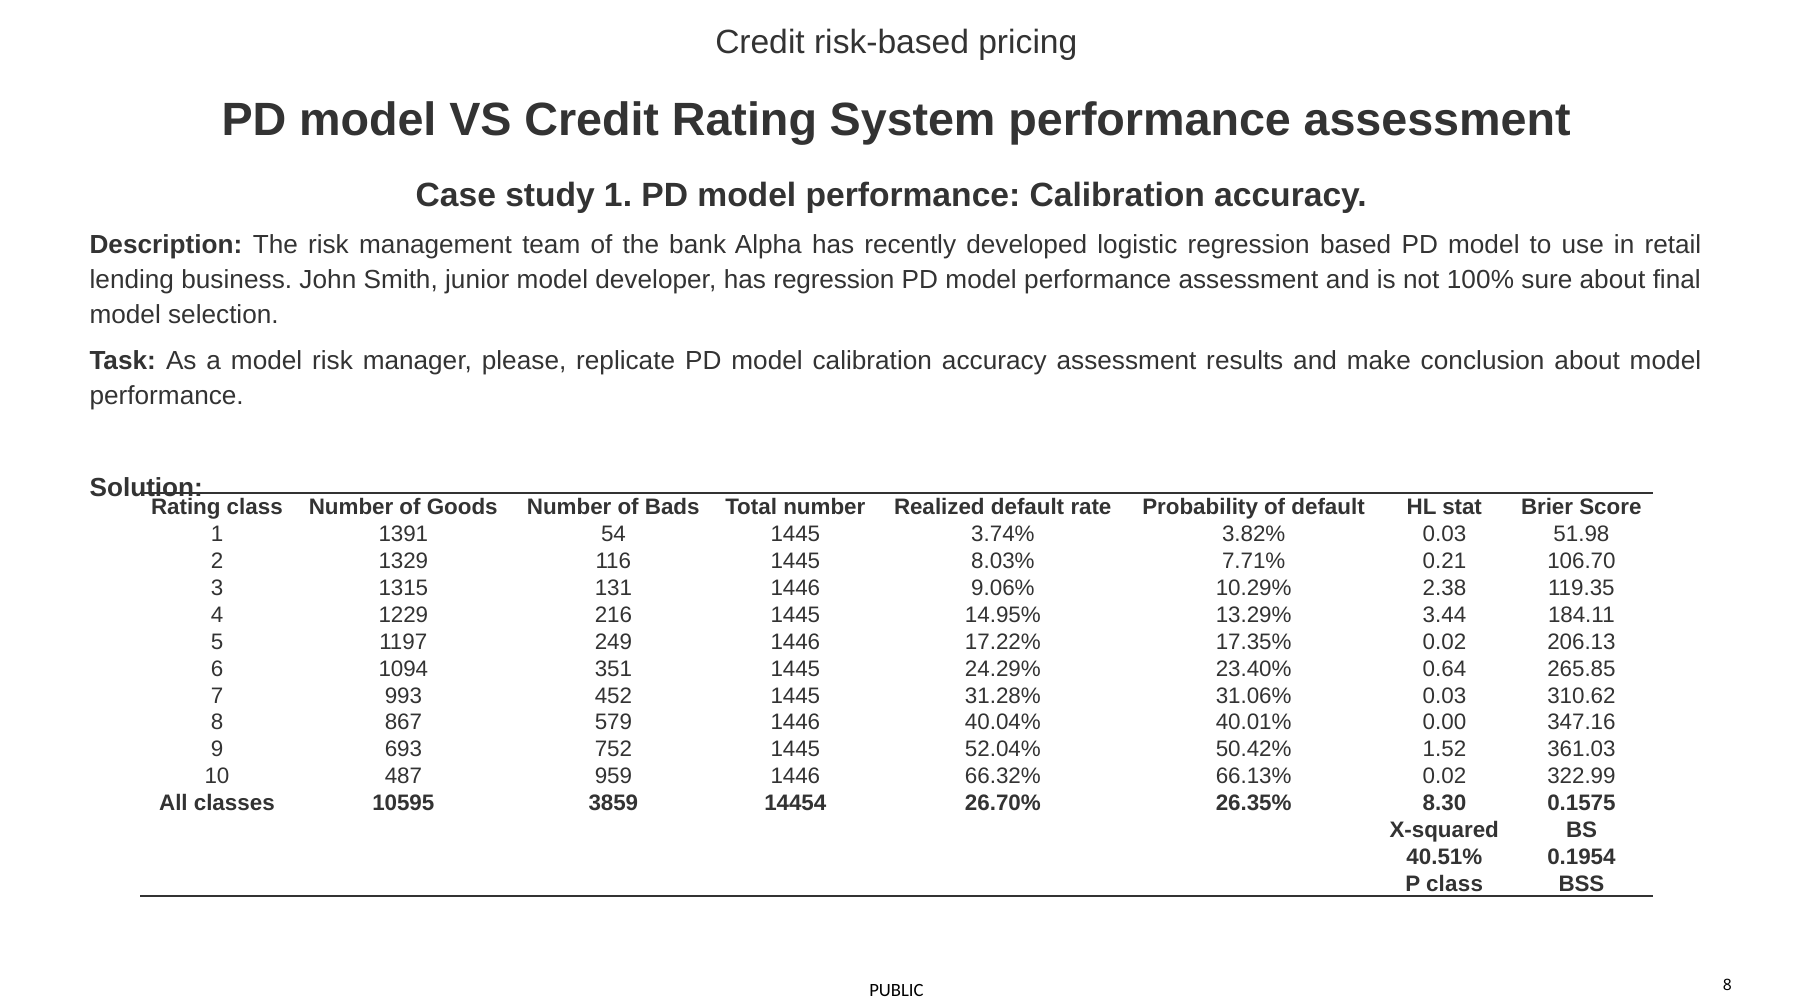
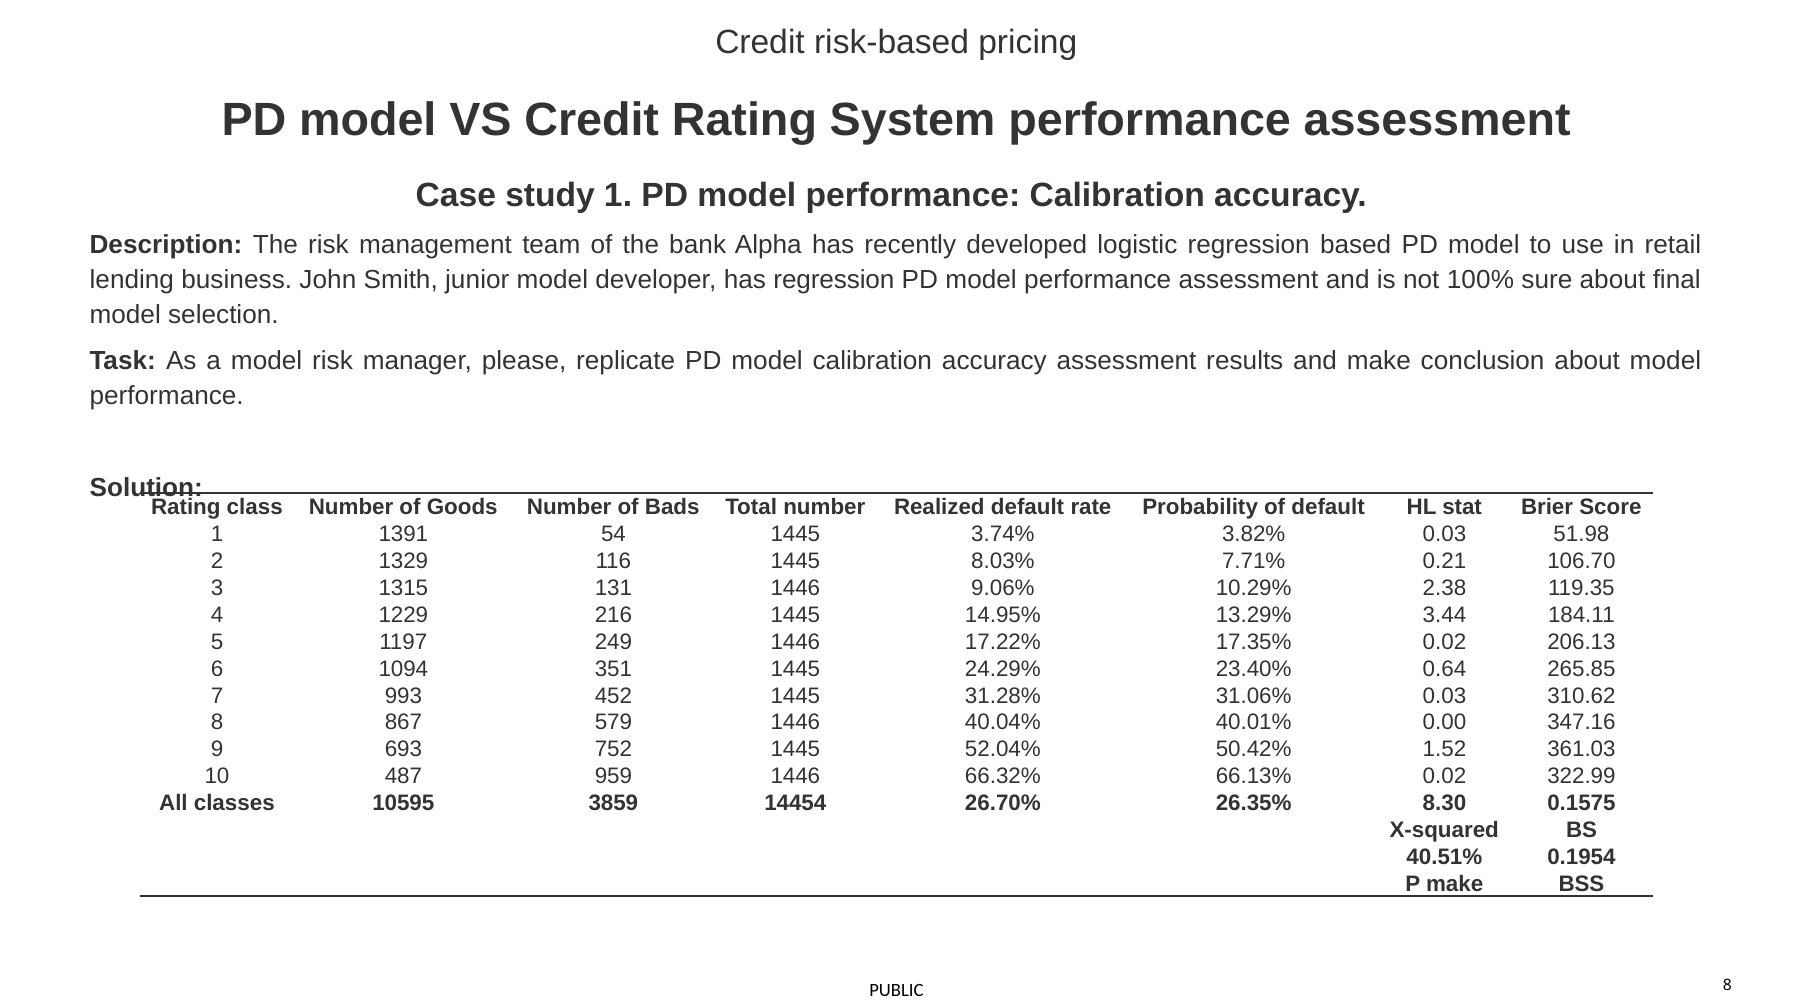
P class: class -> make (1455, 884)
